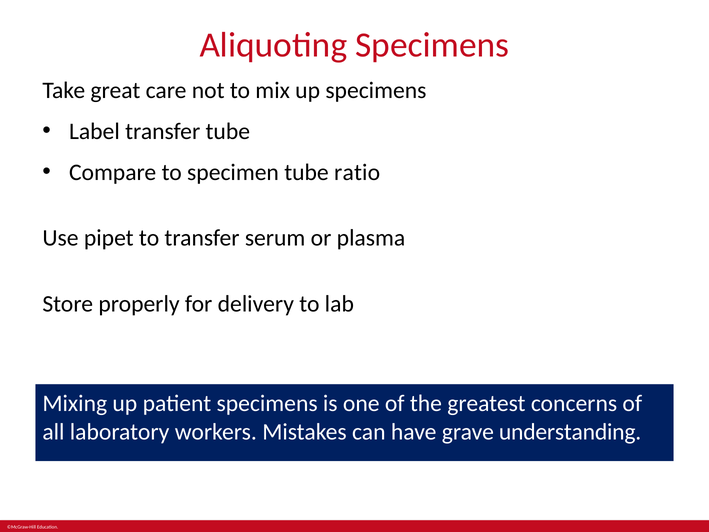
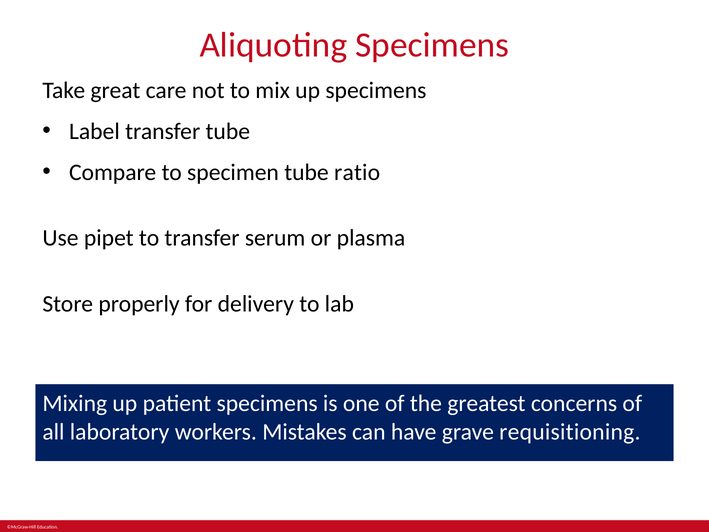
understanding: understanding -> requisitioning (570, 432)
